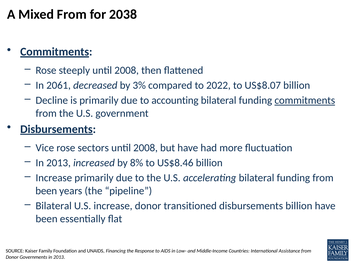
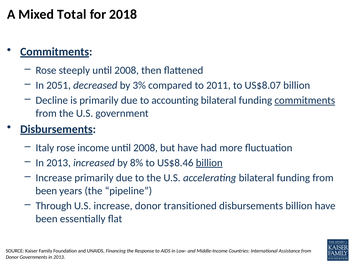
Mixed From: From -> Total (72, 14)
2038: 2038 -> 2018 (123, 14)
2061: 2061 -> 2051 (59, 85)
2022: 2022 -> 2011 (218, 85)
Vice: Vice -> Italy (45, 148)
sectors: sectors -> income (93, 148)
billion underline: none -> present (209, 163)
Bilateral: Bilateral -> Through (54, 206)
